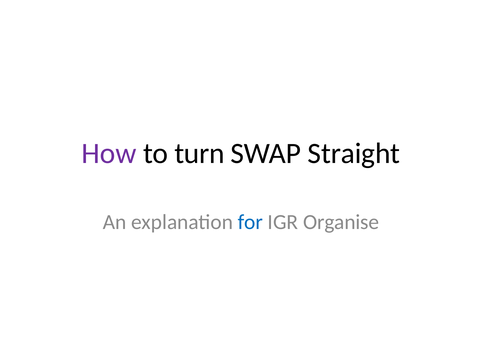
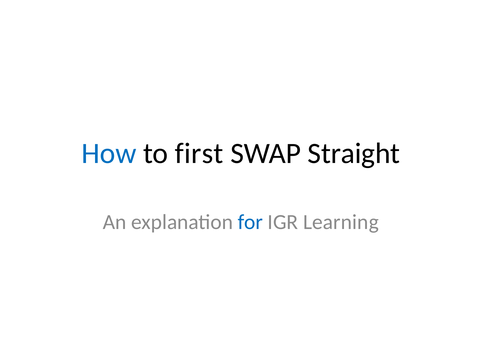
How colour: purple -> blue (109, 153)
turn: turn -> first (199, 153)
Organise: Organise -> Learning (341, 222)
